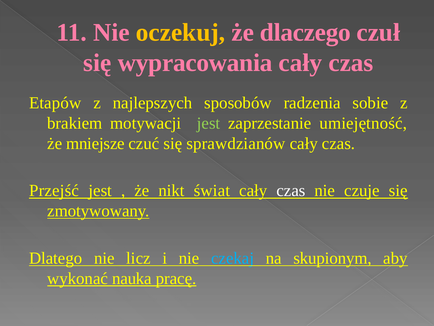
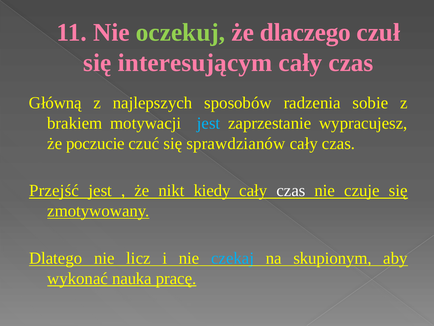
oczekuj colour: yellow -> light green (181, 32)
wypracowania: wypracowania -> interesującym (195, 63)
Etapów: Etapów -> Główną (55, 103)
jest colour: light green -> light blue (209, 123)
umiejętność: umiejętność -> wypracujesz (363, 123)
mniejsze: mniejsze -> poczucie (95, 143)
świat: świat -> kiedy (212, 190)
